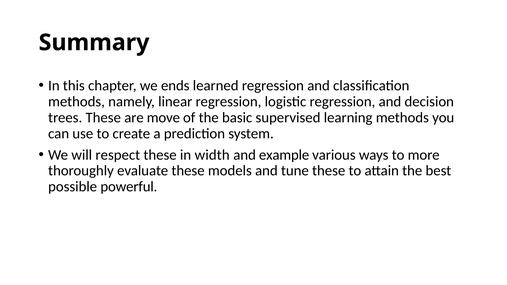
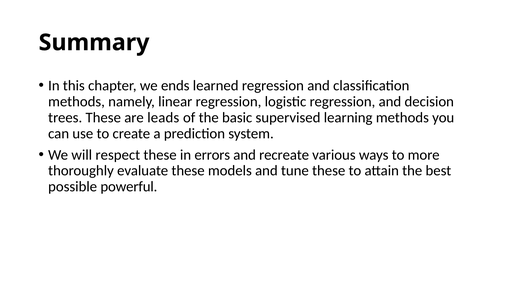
move: move -> leads (163, 118)
width: width -> errors (212, 155)
example: example -> recreate (284, 155)
